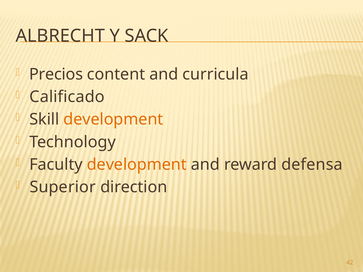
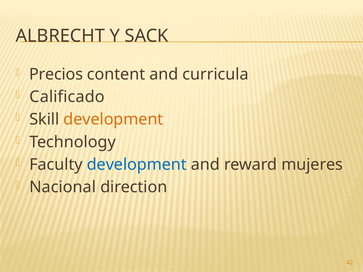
development colour: orange -> blue (137, 165)
defensa: defensa -> mujeres (312, 165)
Superior: Superior -> Nacional (63, 187)
